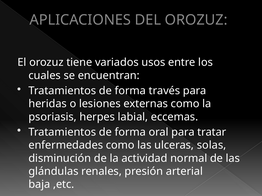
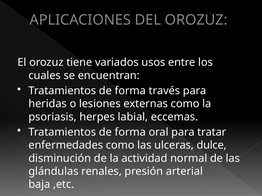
solas: solas -> dulce (212, 146)
